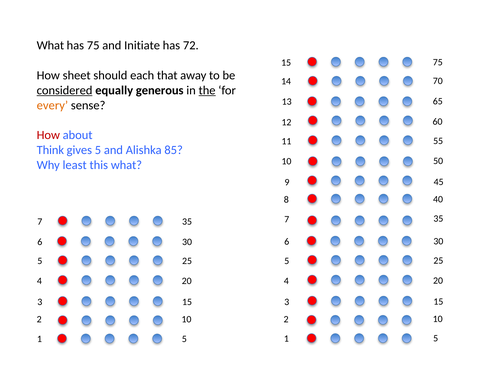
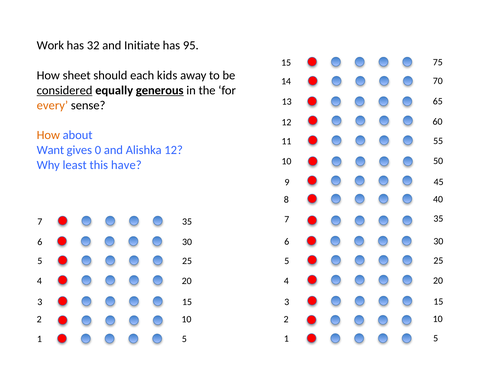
What: What -> Work (50, 45)
has 75: 75 -> 32 (93, 45)
72: 72 -> 95 (191, 45)
that: that -> kids (167, 75)
generous underline: none -> present (160, 90)
the underline: present -> none (207, 90)
How colour: red -> orange (48, 135)
Think: Think -> Want (50, 150)
gives 5: 5 -> 0 (98, 150)
Alishka 85: 85 -> 12 (174, 150)
this what: what -> have (126, 165)
